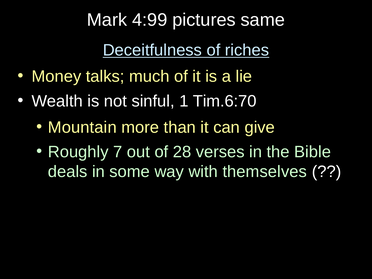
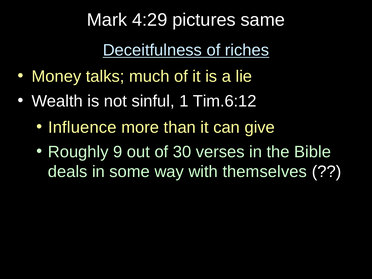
4:99: 4:99 -> 4:29 (150, 20)
Tim.6:70: Tim.6:70 -> Tim.6:12 (225, 101)
Mountain: Mountain -> Influence (82, 127)
7: 7 -> 9 (118, 152)
28: 28 -> 30 (182, 152)
